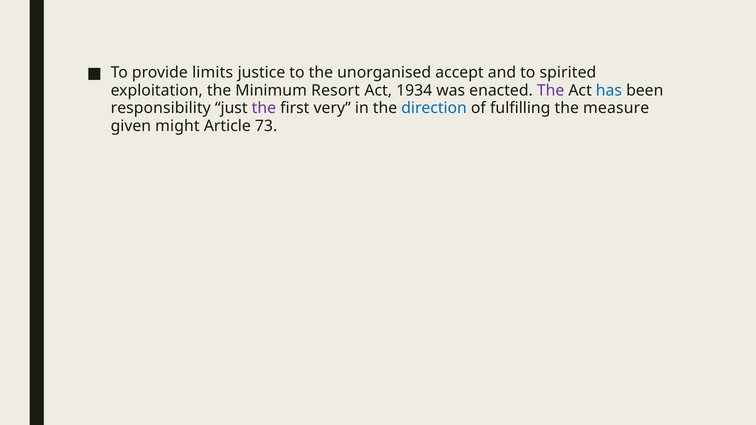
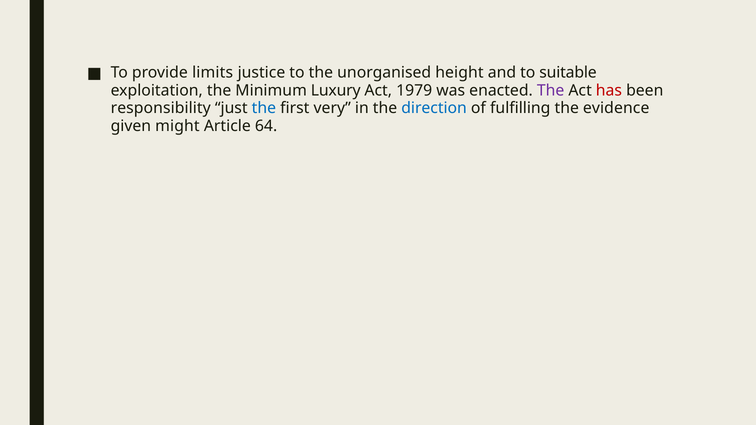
accept: accept -> height (459, 73)
spirited: spirited -> suitable (568, 73)
Resort: Resort -> Luxury (336, 91)
1934: 1934 -> 1979 (414, 91)
has colour: blue -> red (609, 91)
the colour: purple -> blue (264, 108)
measure: measure -> evidence (616, 108)
73: 73 -> 64 (266, 126)
